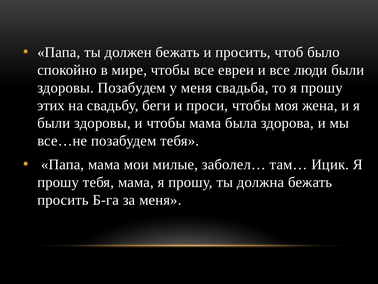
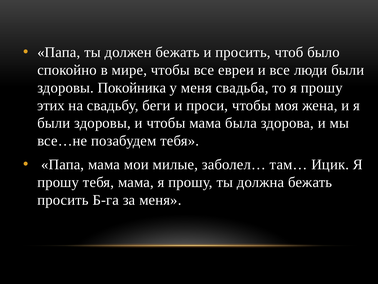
здоровы Позабудем: Позабудем -> Покойника (132, 88)
